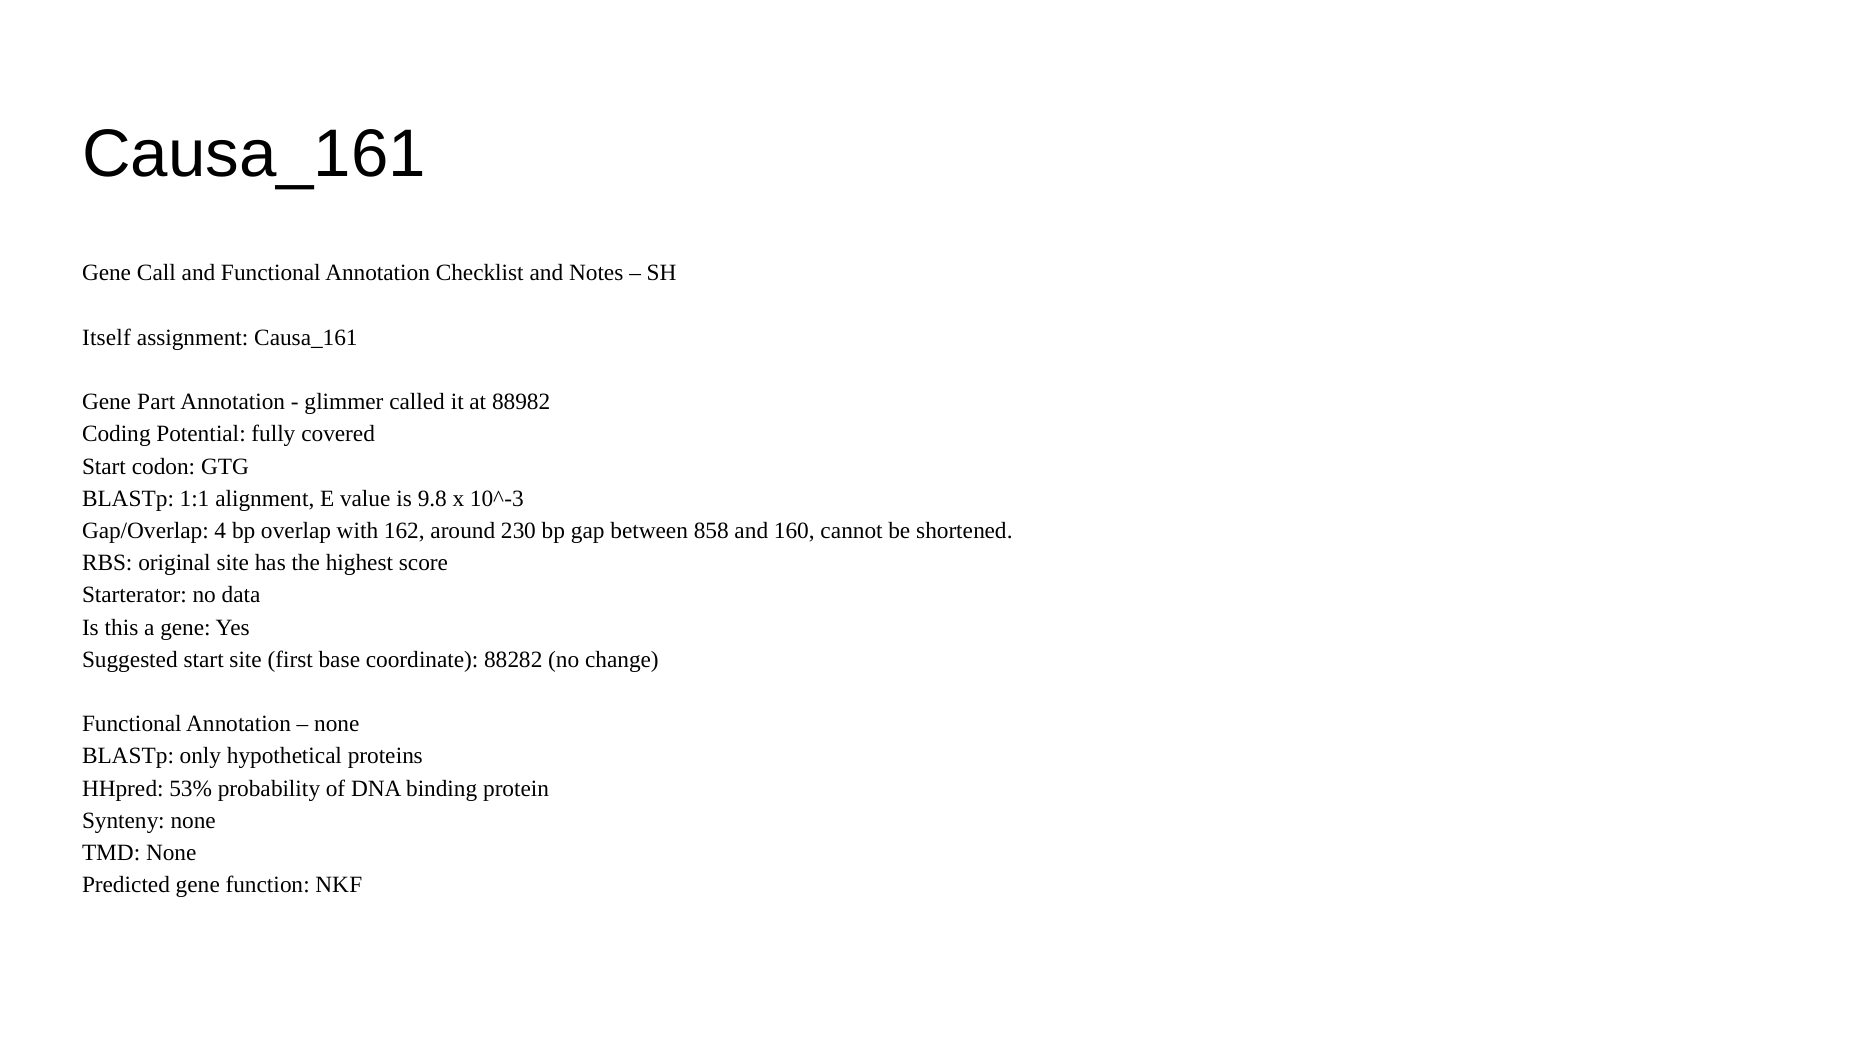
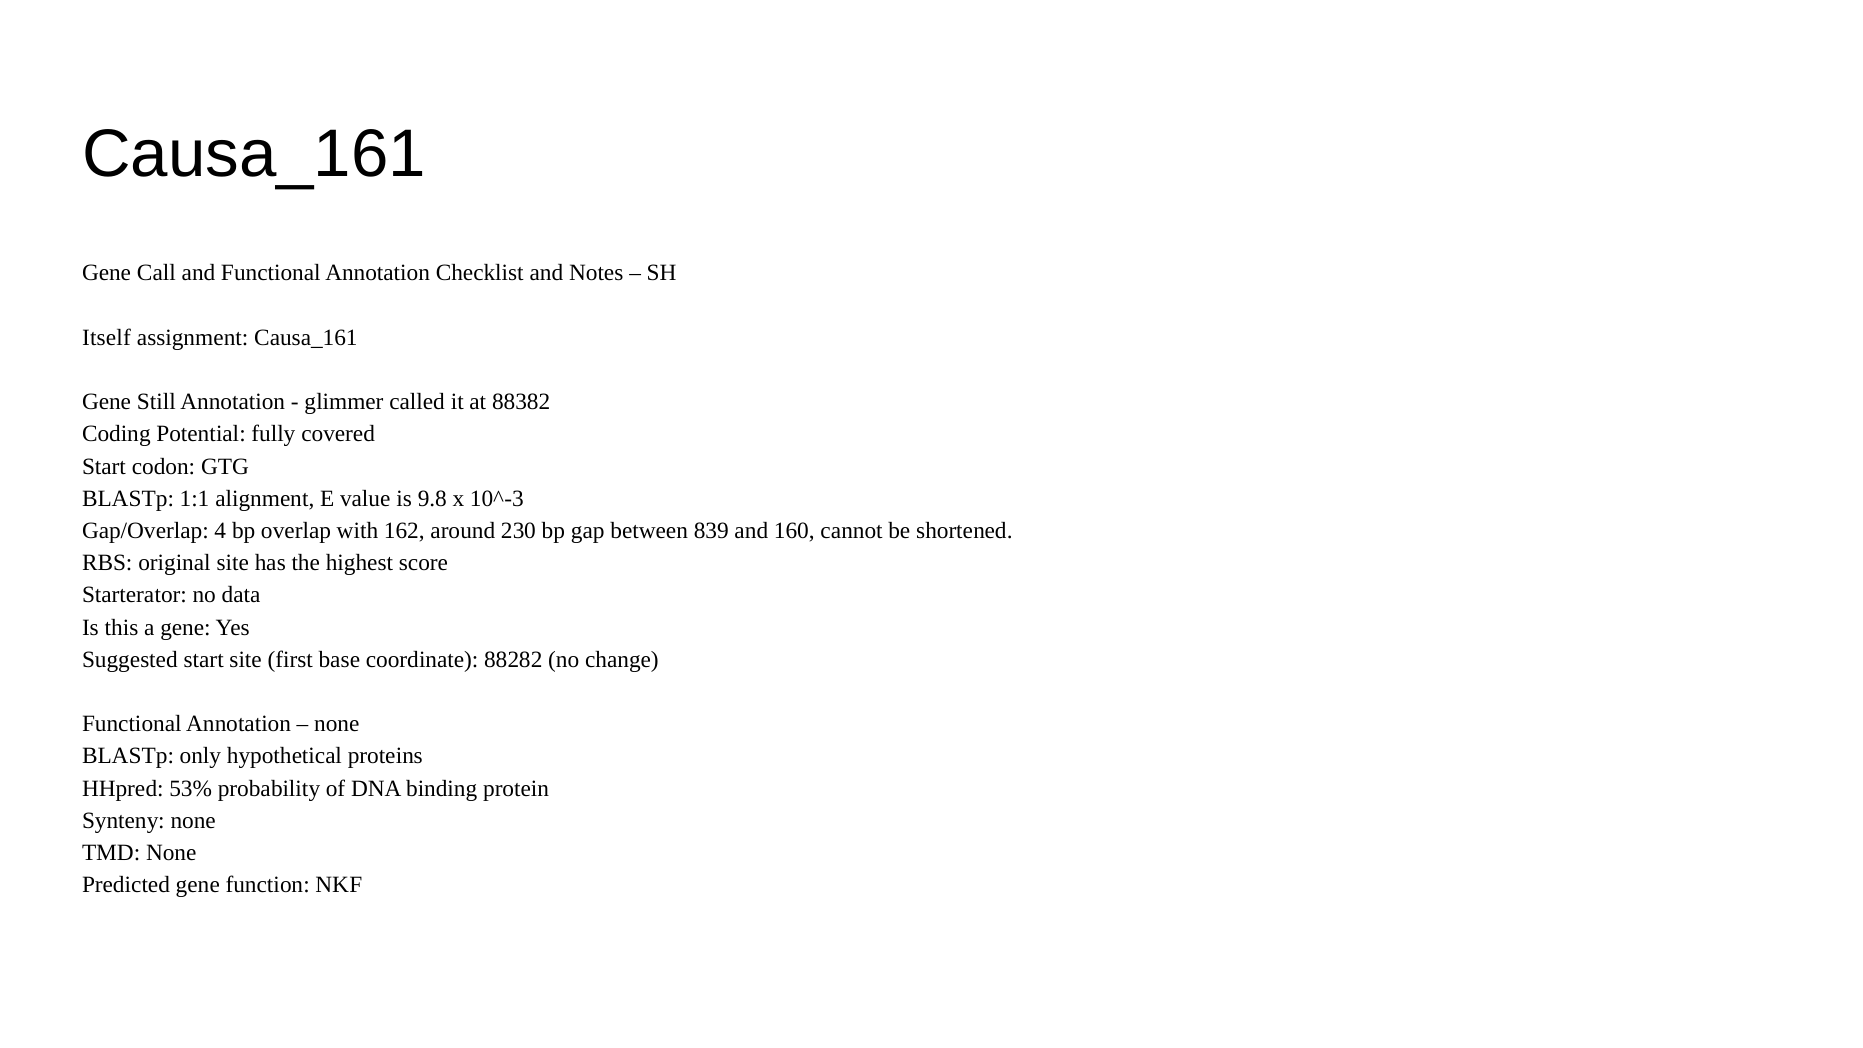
Part: Part -> Still (156, 402)
88982: 88982 -> 88382 (521, 402)
858: 858 -> 839 (711, 531)
